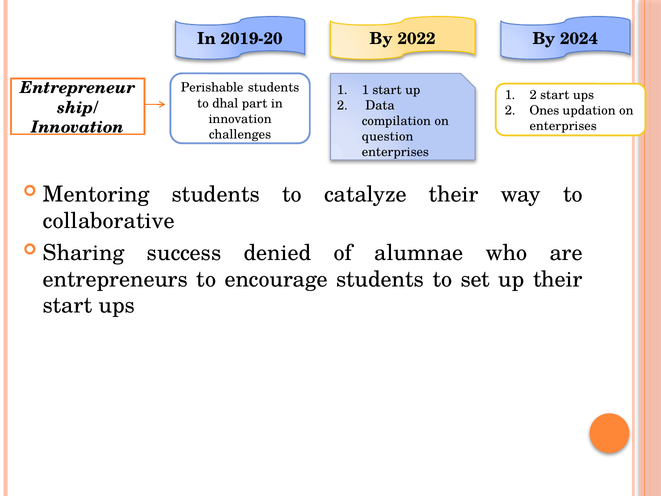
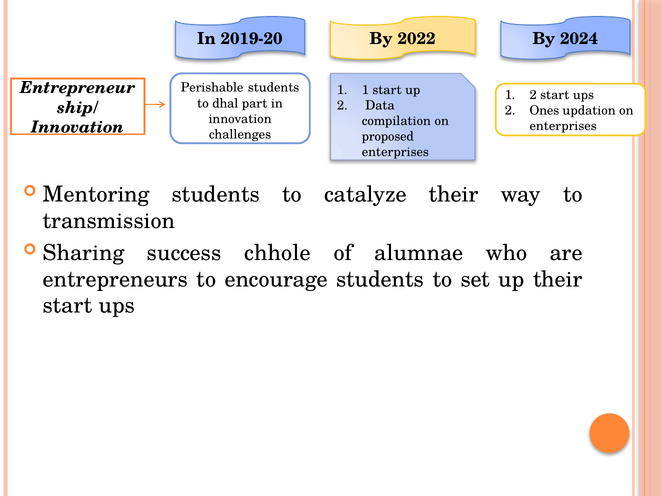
question: question -> proposed (388, 136)
collaborative: collaborative -> transmission (109, 221)
denied: denied -> chhole (277, 253)
